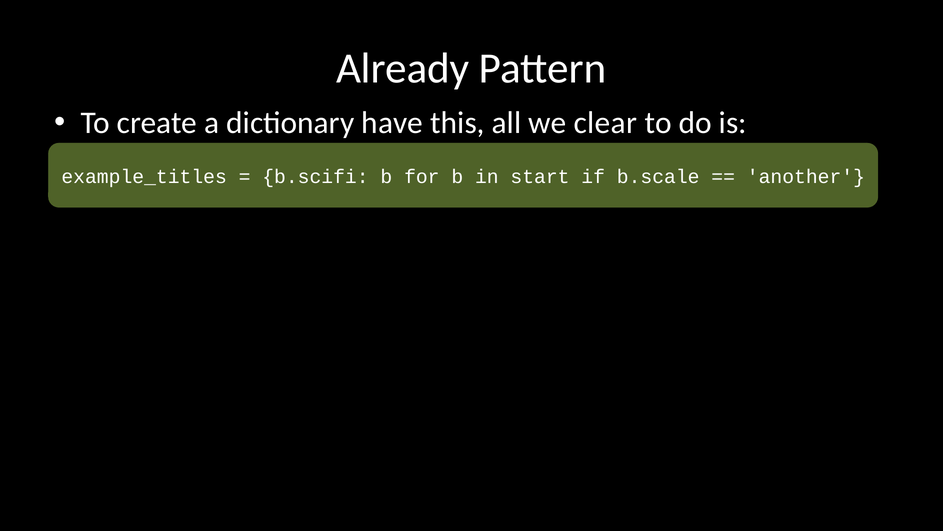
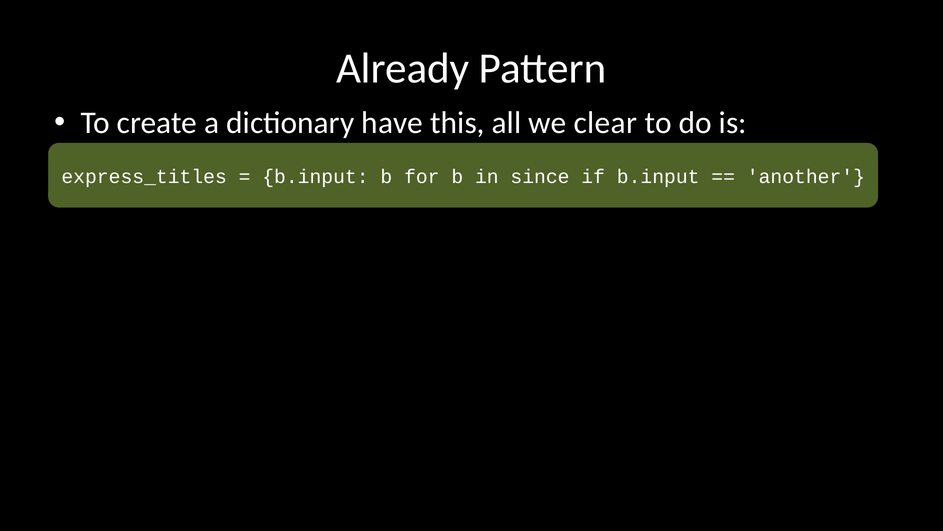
example_titles: example_titles -> express_titles (144, 176)
b.scifi: b.scifi -> b.input (315, 176)
start: start -> since (540, 176)
if b.scale: b.scale -> b.input (658, 176)
